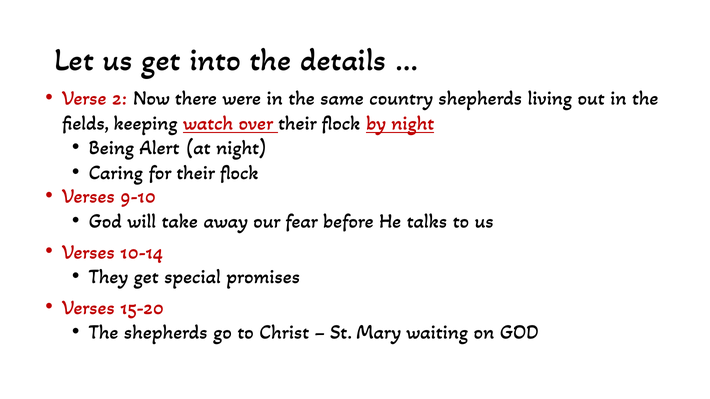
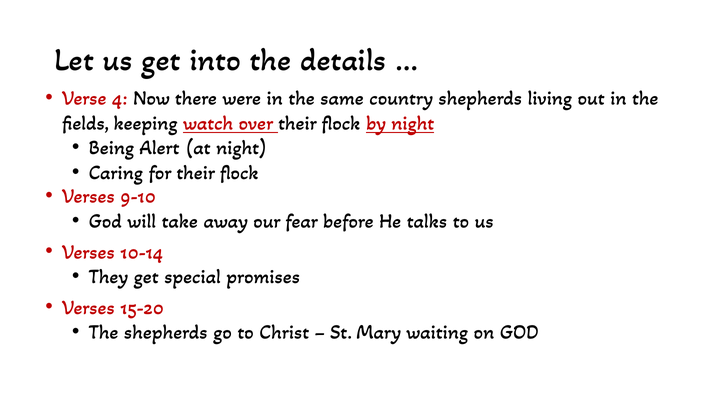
2: 2 -> 4 (120, 98)
